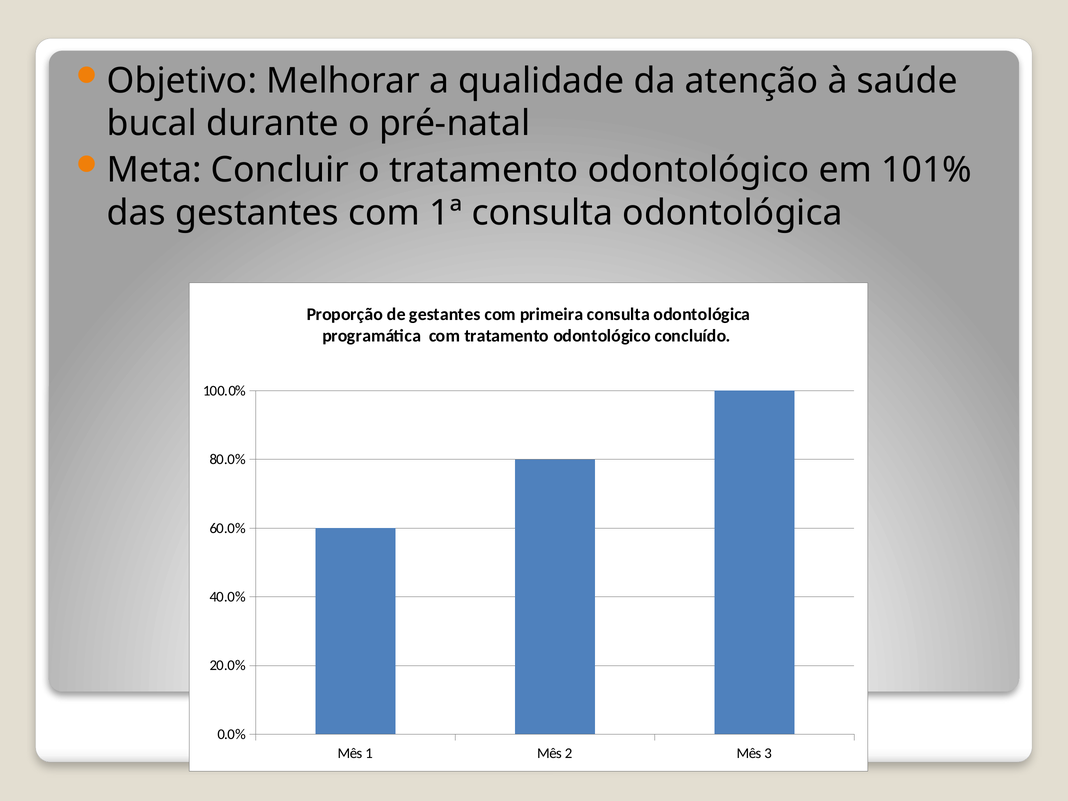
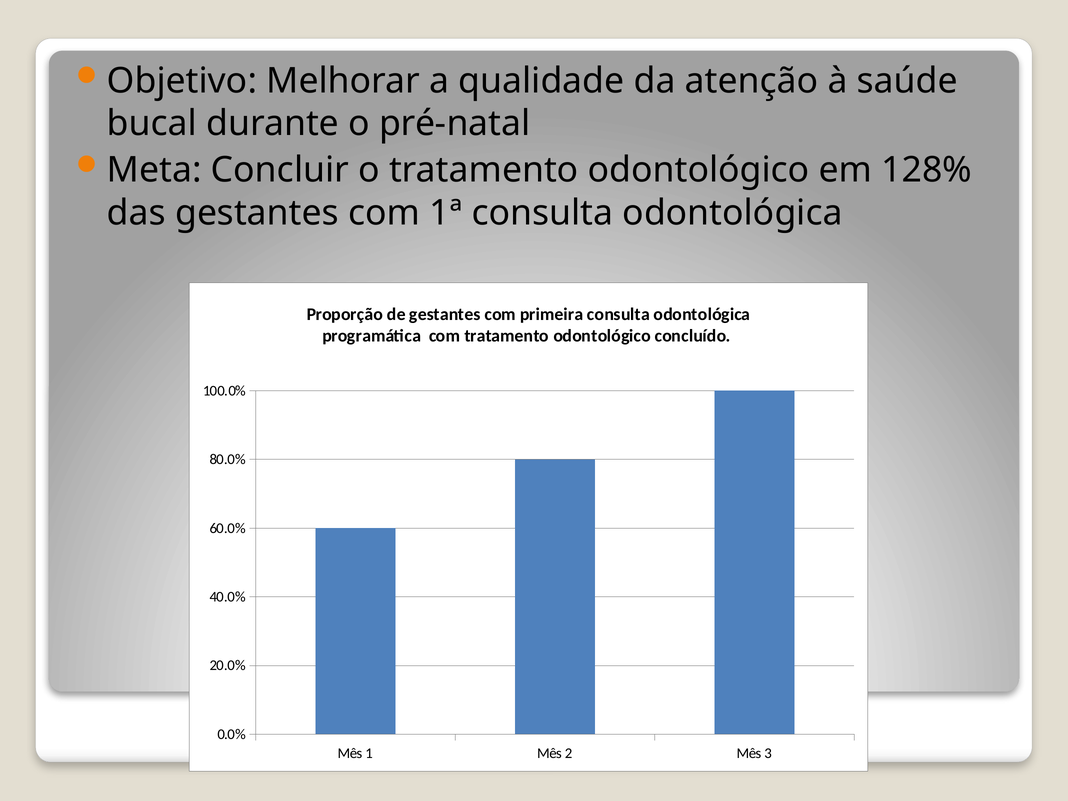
101%: 101% -> 128% (927, 170)
